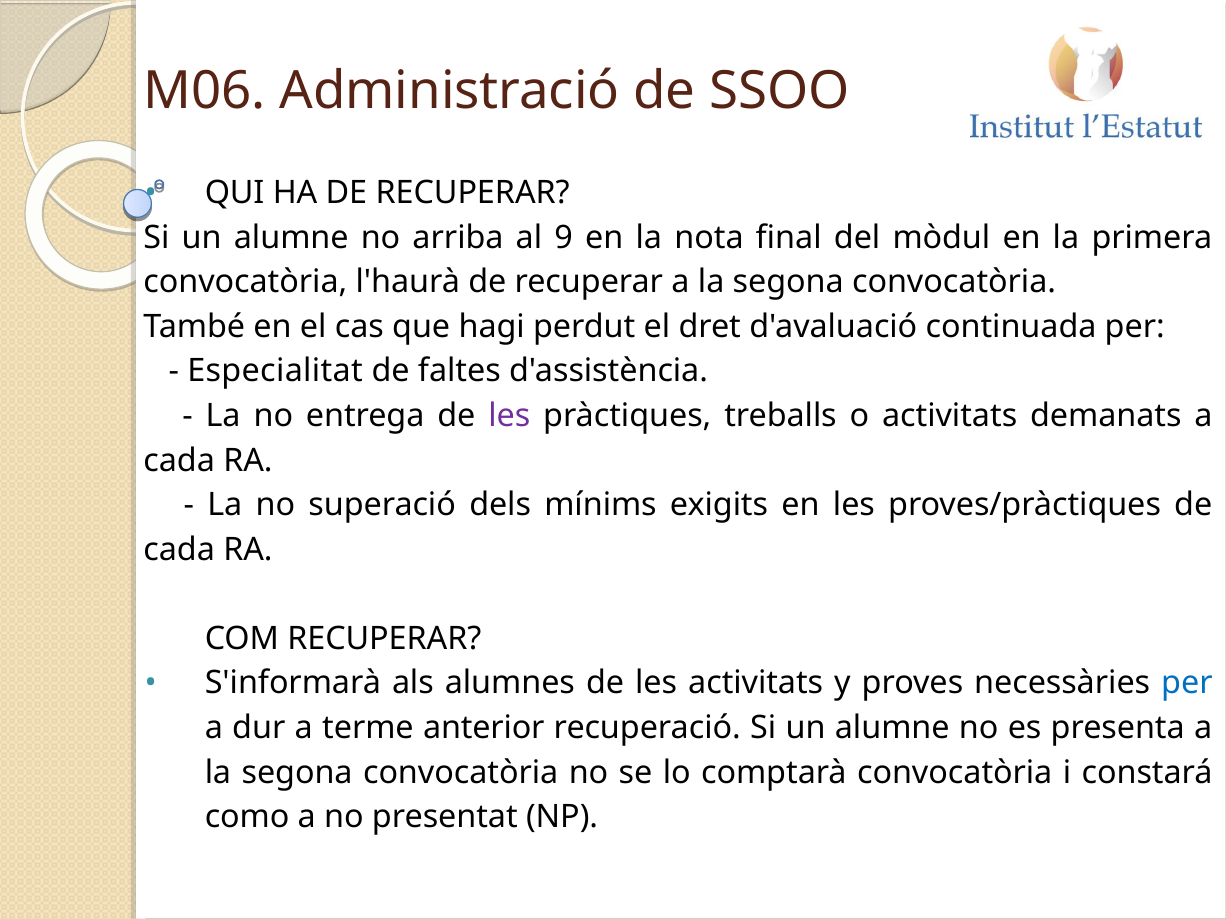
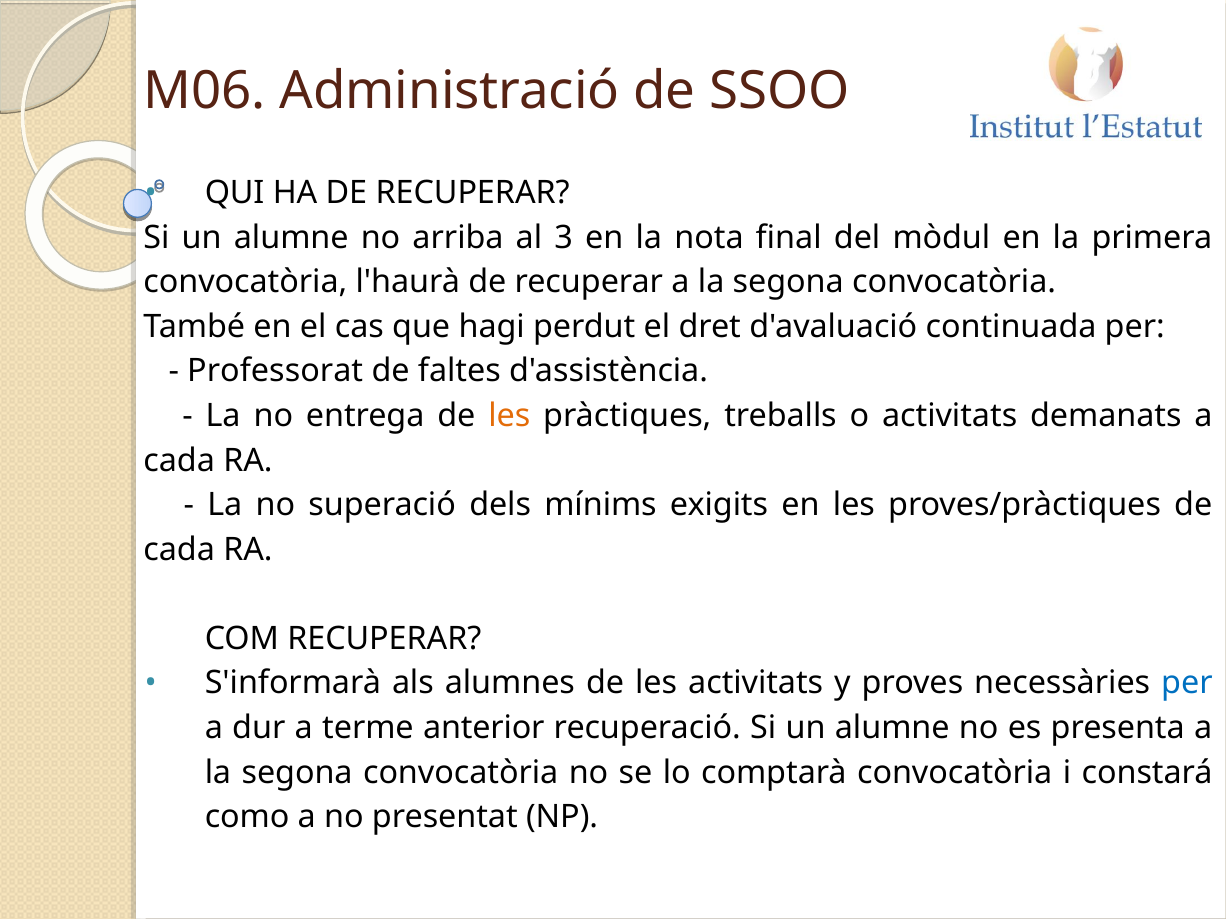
9: 9 -> 3 (564, 238)
Especialitat: Especialitat -> Professorat (275, 371)
les colour: purple -> orange (509, 416)
